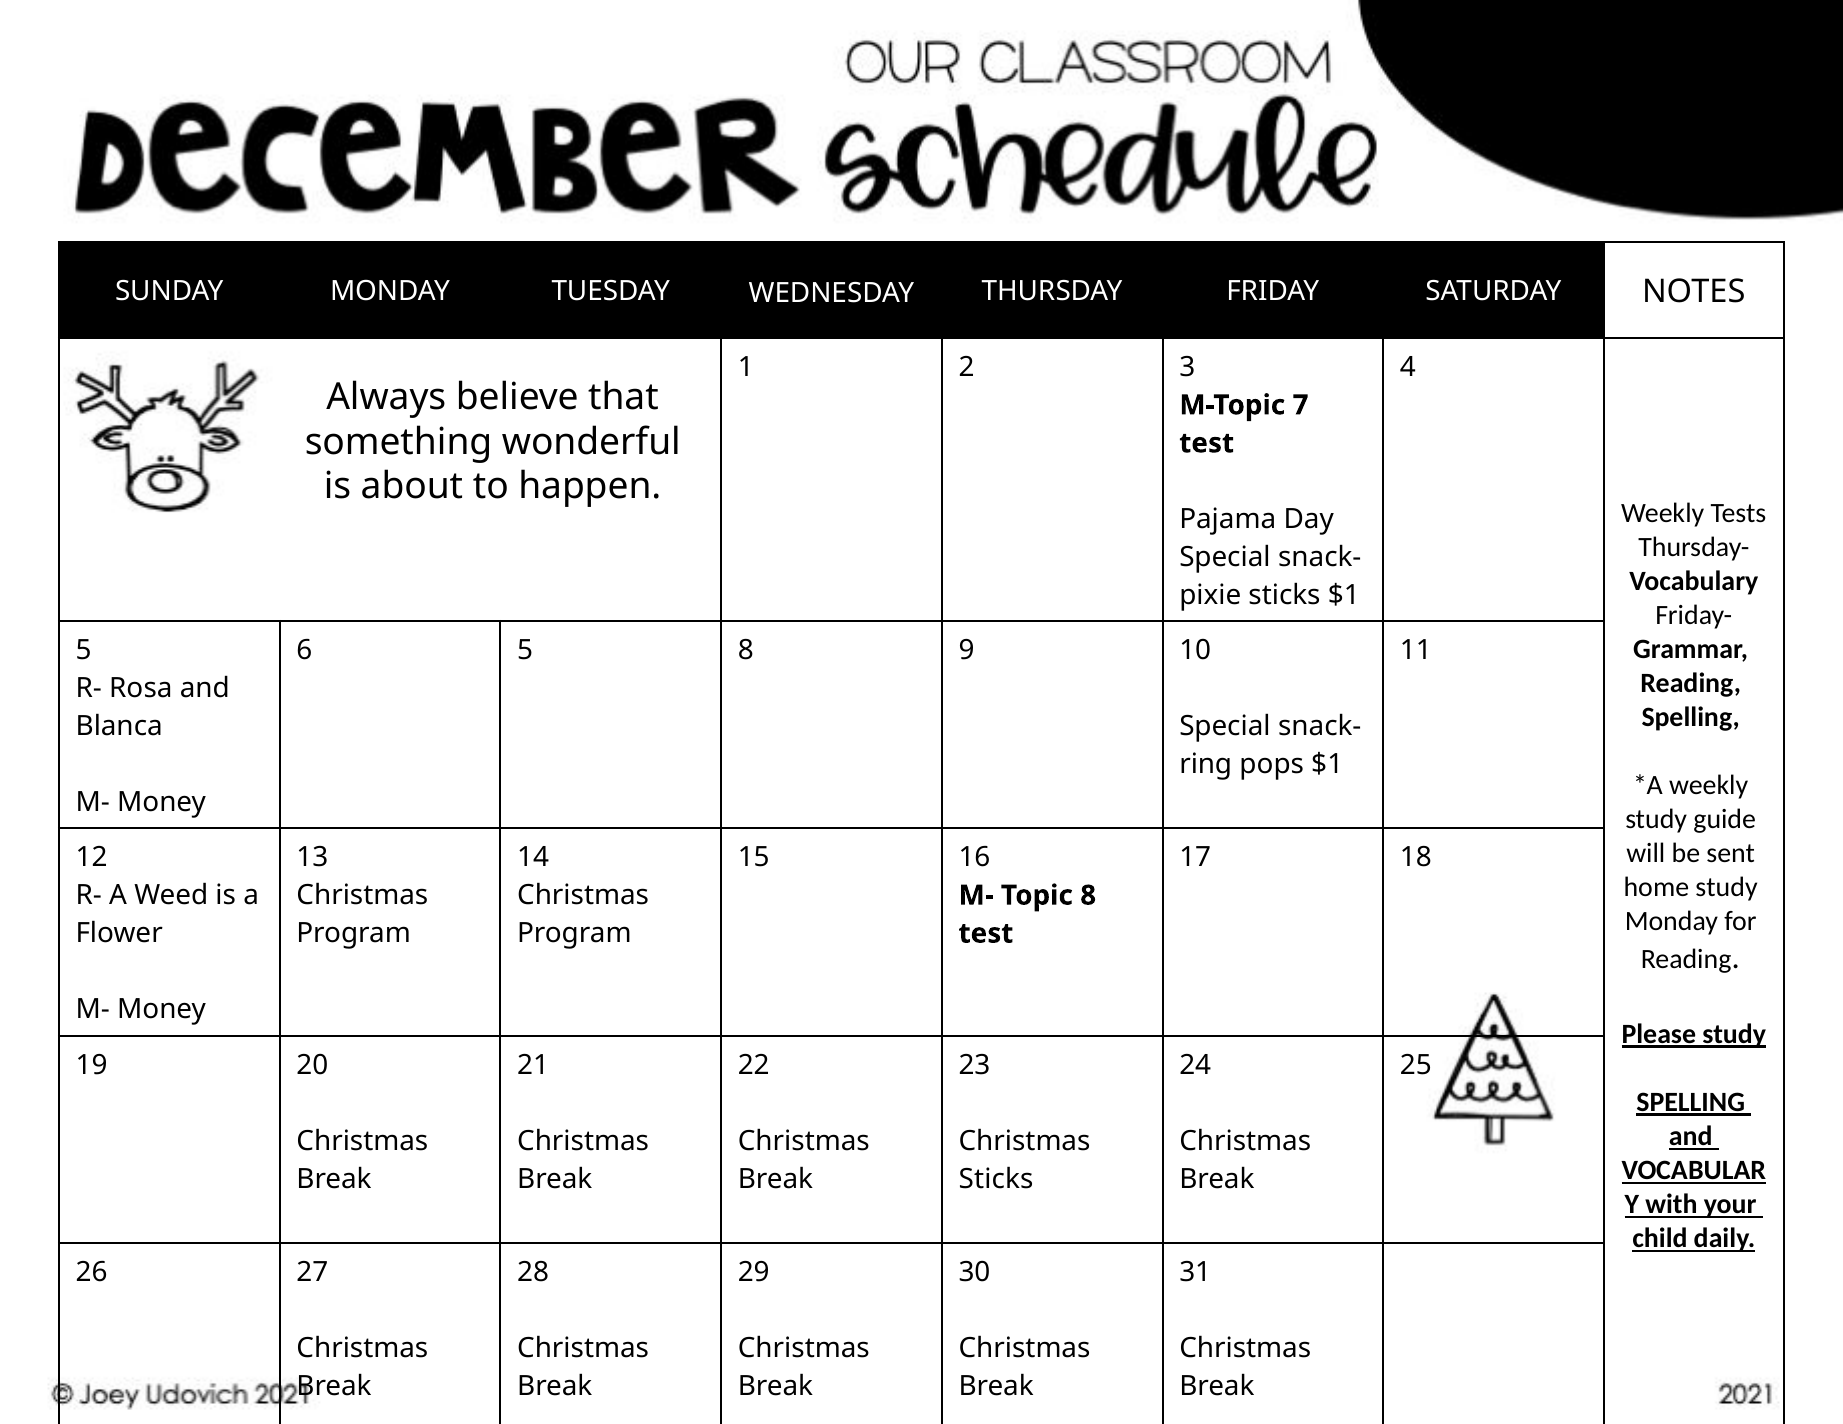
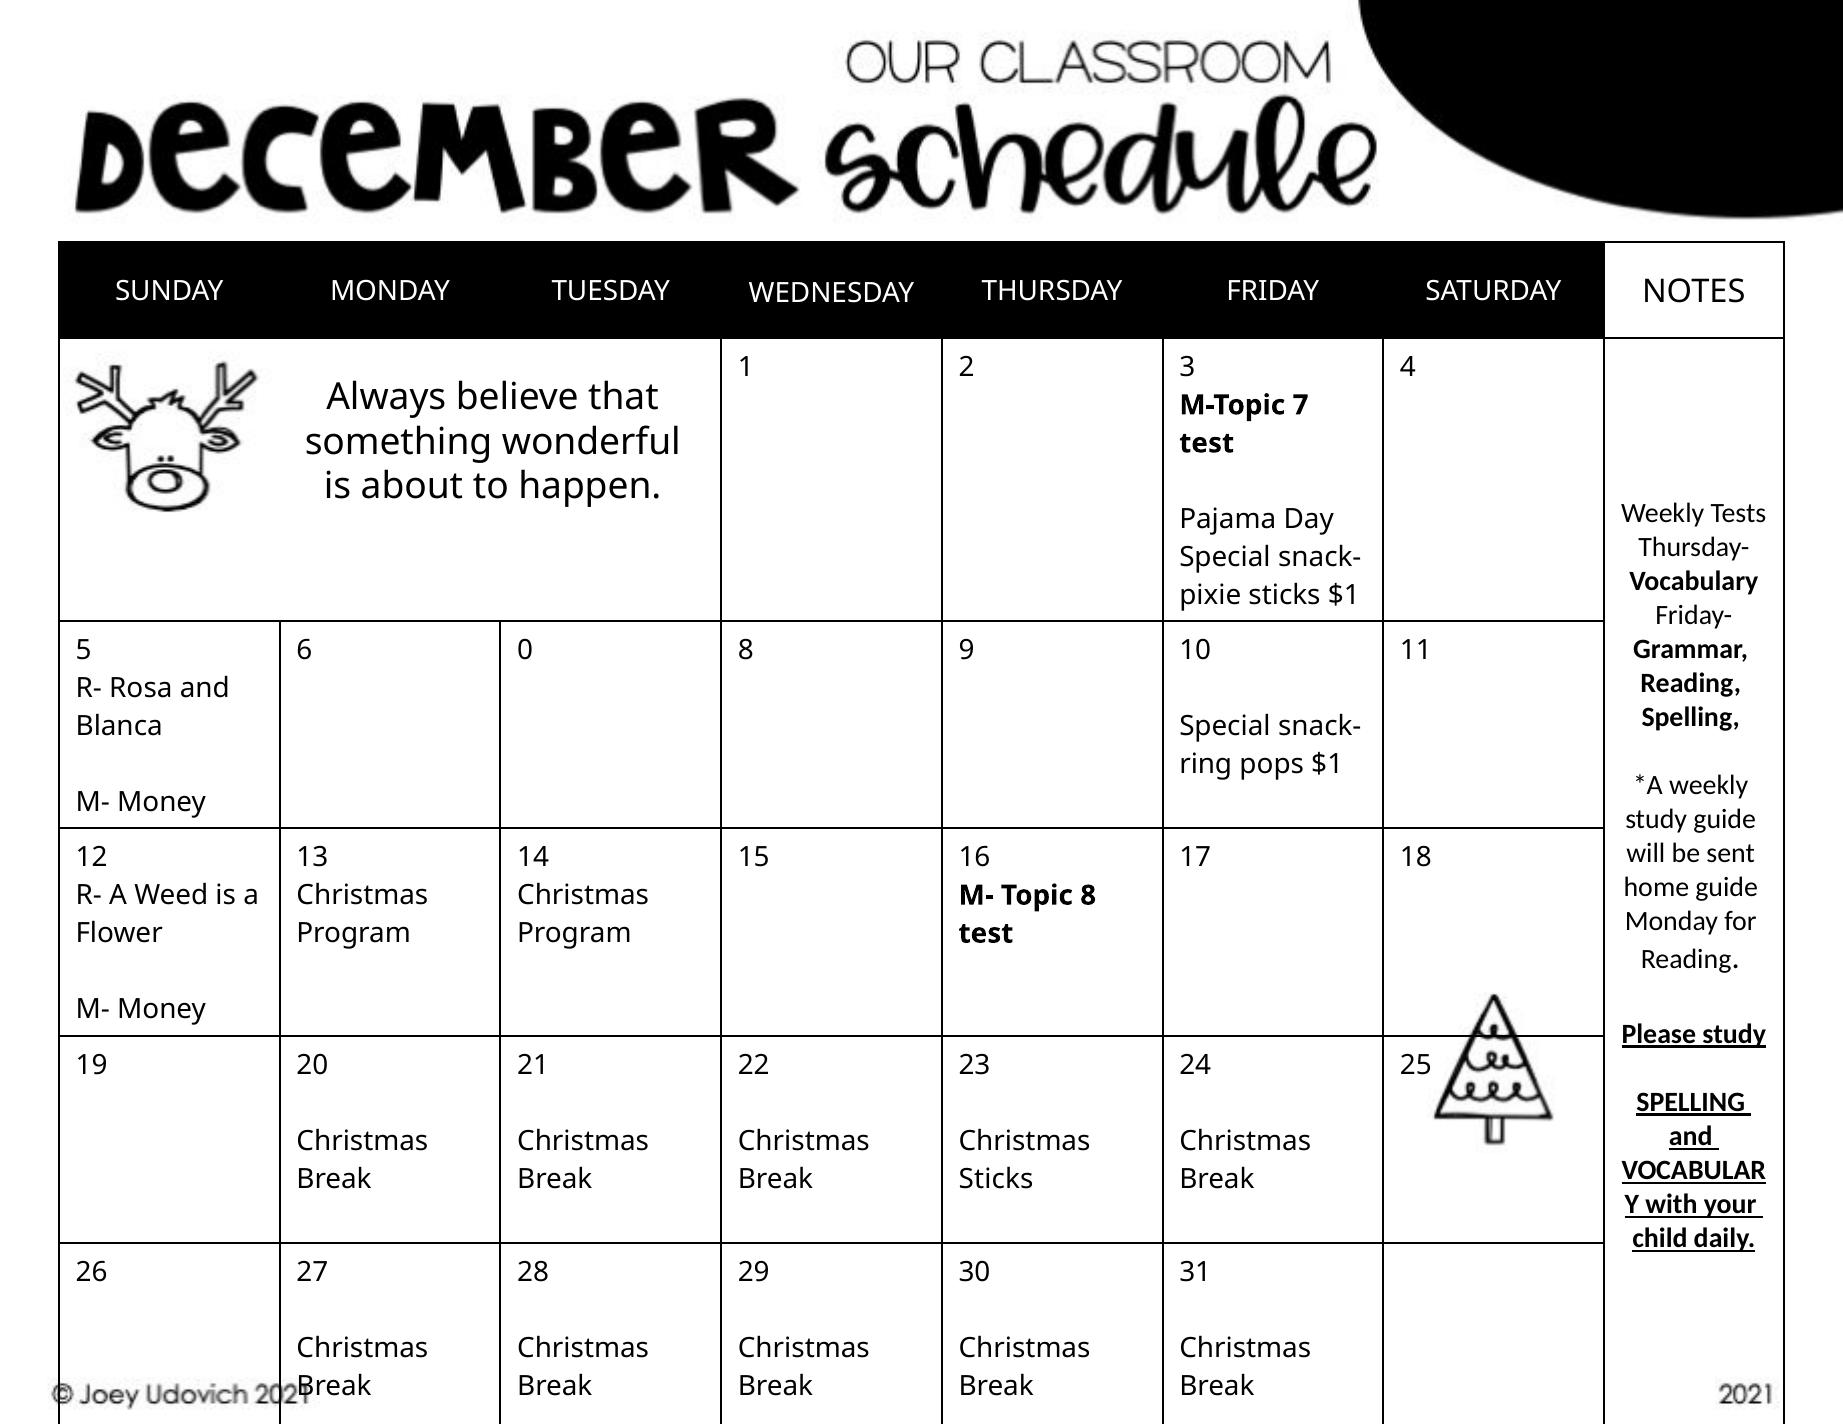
6 5: 5 -> 0 (525, 650)
home study: study -> guide (1727, 887)
